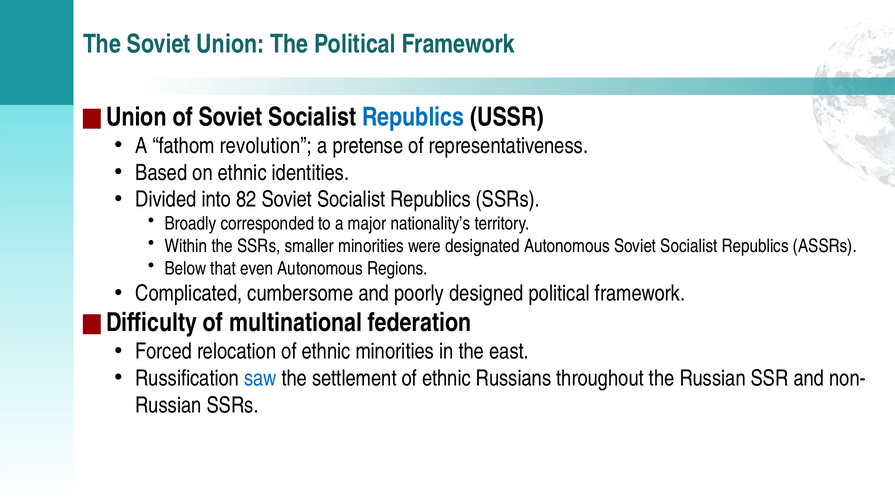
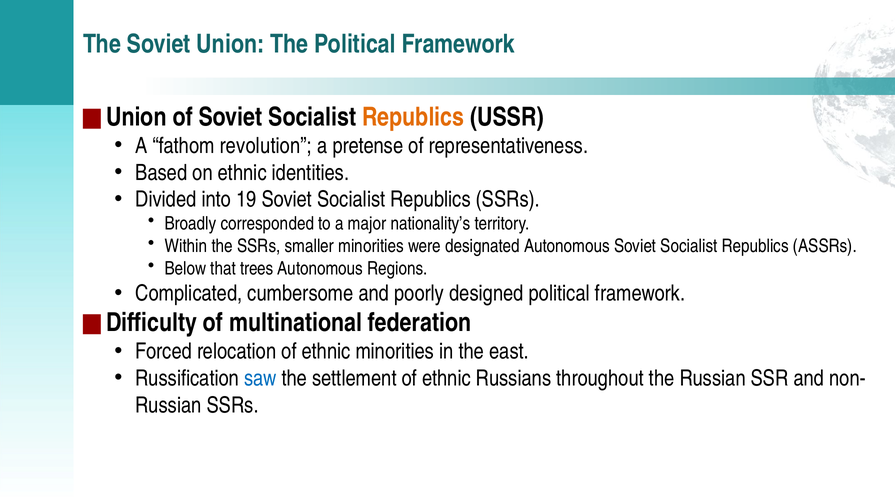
Republics colour: blue -> orange (413, 117)
82: 82 -> 19 (246, 200)
even: even -> trees (257, 269)
